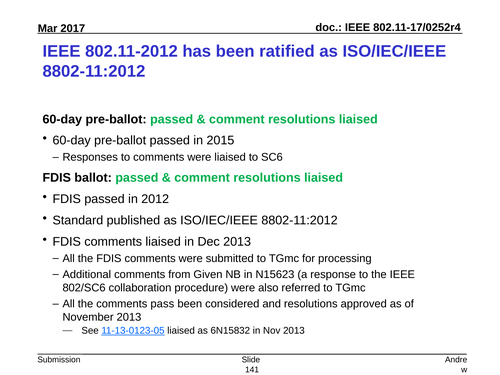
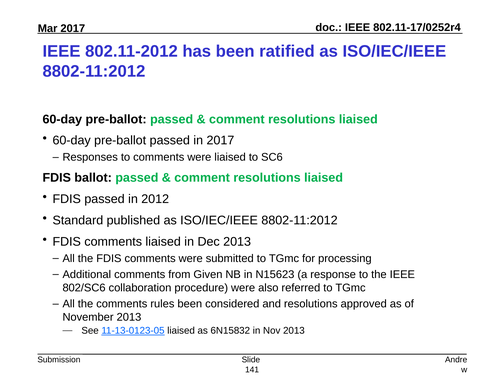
in 2015: 2015 -> 2017 (220, 140)
pass: pass -> rules (162, 304)
